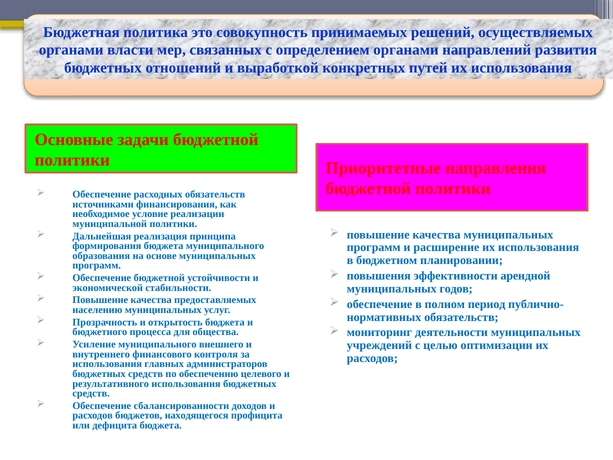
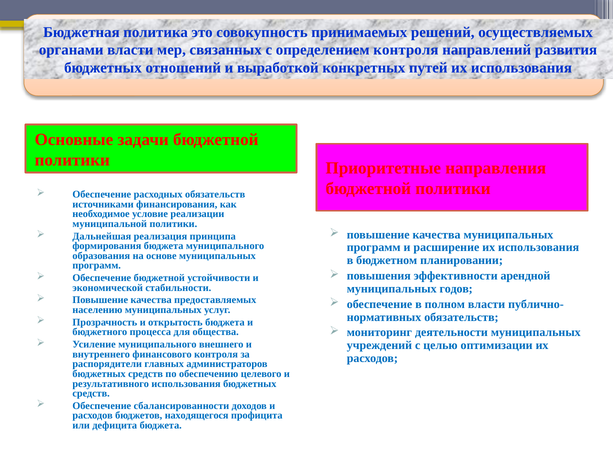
определением органами: органами -> контроля (406, 50)
полном период: период -> власти (487, 304)
использования: использования -> распорядители (107, 364)
